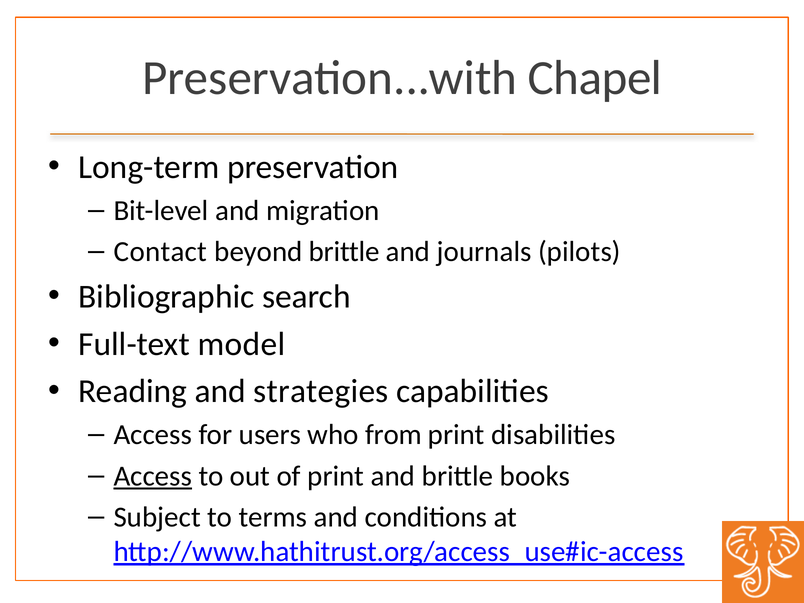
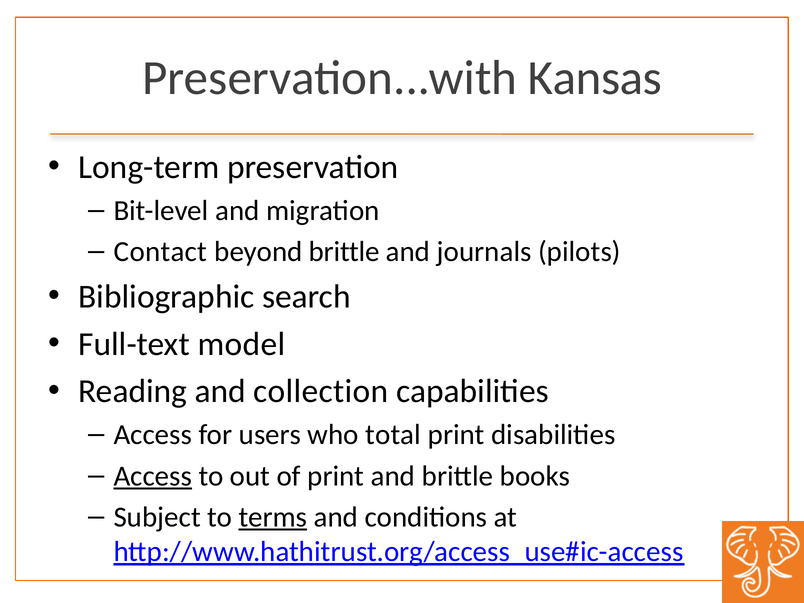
Chapel: Chapel -> Kansas (595, 78)
strategies: strategies -> collection (321, 391)
from: from -> total (393, 435)
terms underline: none -> present (273, 517)
